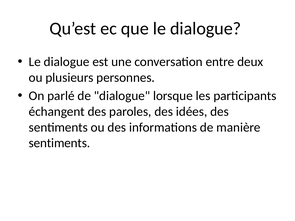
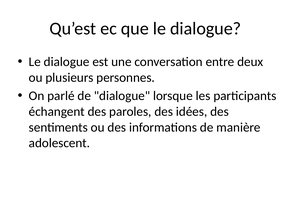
sentiments: sentiments -> adolescent (59, 143)
